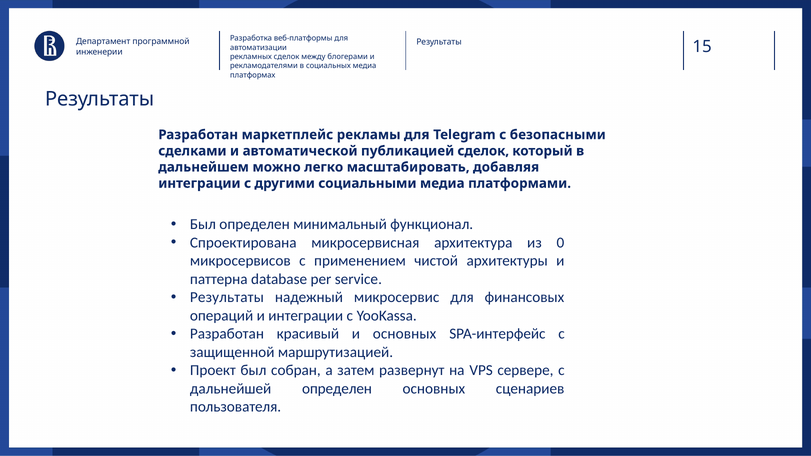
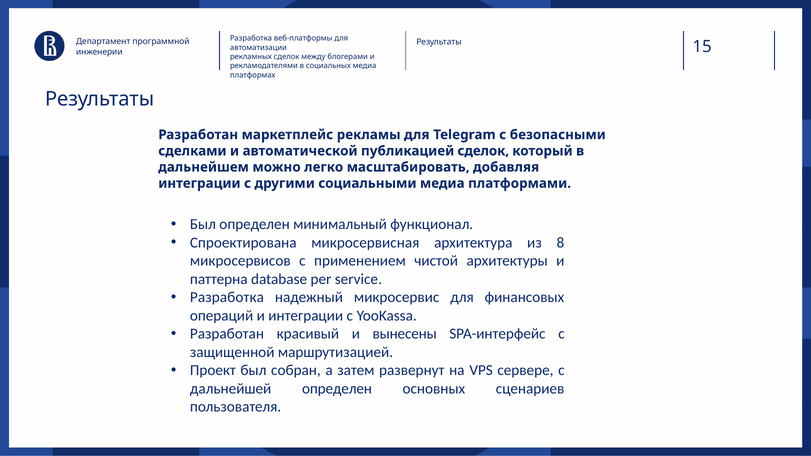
0: 0 -> 8 (560, 243)
Результаты: Результаты -> Разработка (227, 297)
и основных: основных -> вынесены (405, 334)
